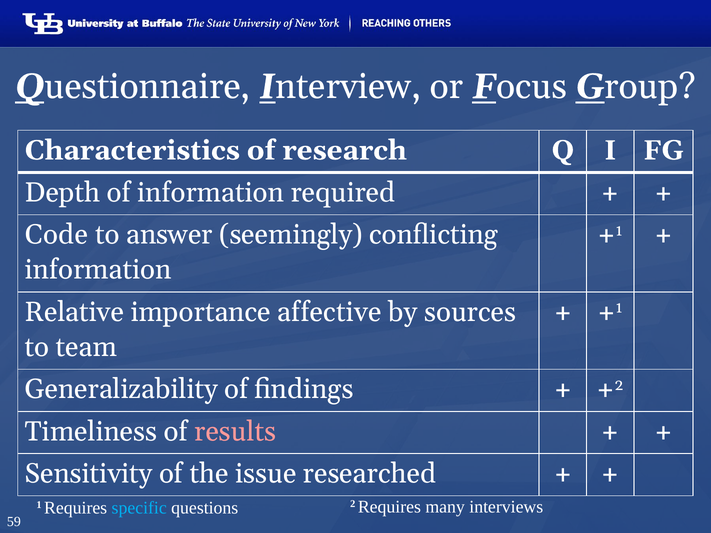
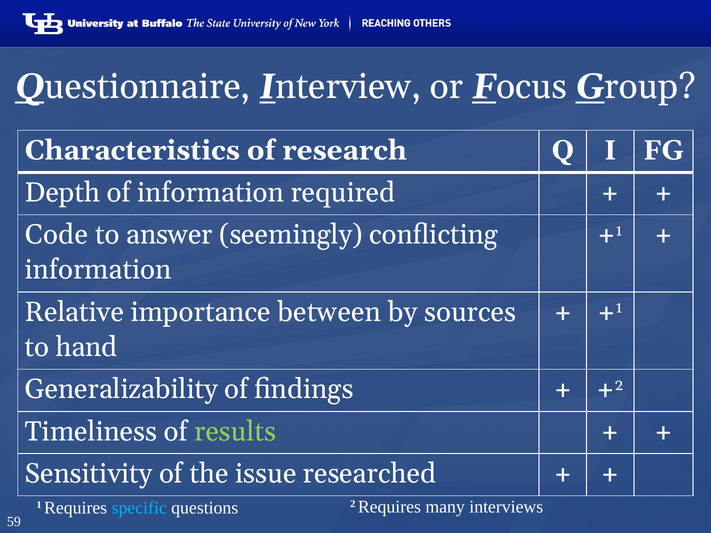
affective: affective -> between (329, 312)
team: team -> hand (87, 347)
results colour: pink -> light green (235, 432)
